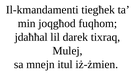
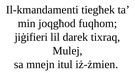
jdaħħal: jdaħħal -> jiġifieri (31, 37)
